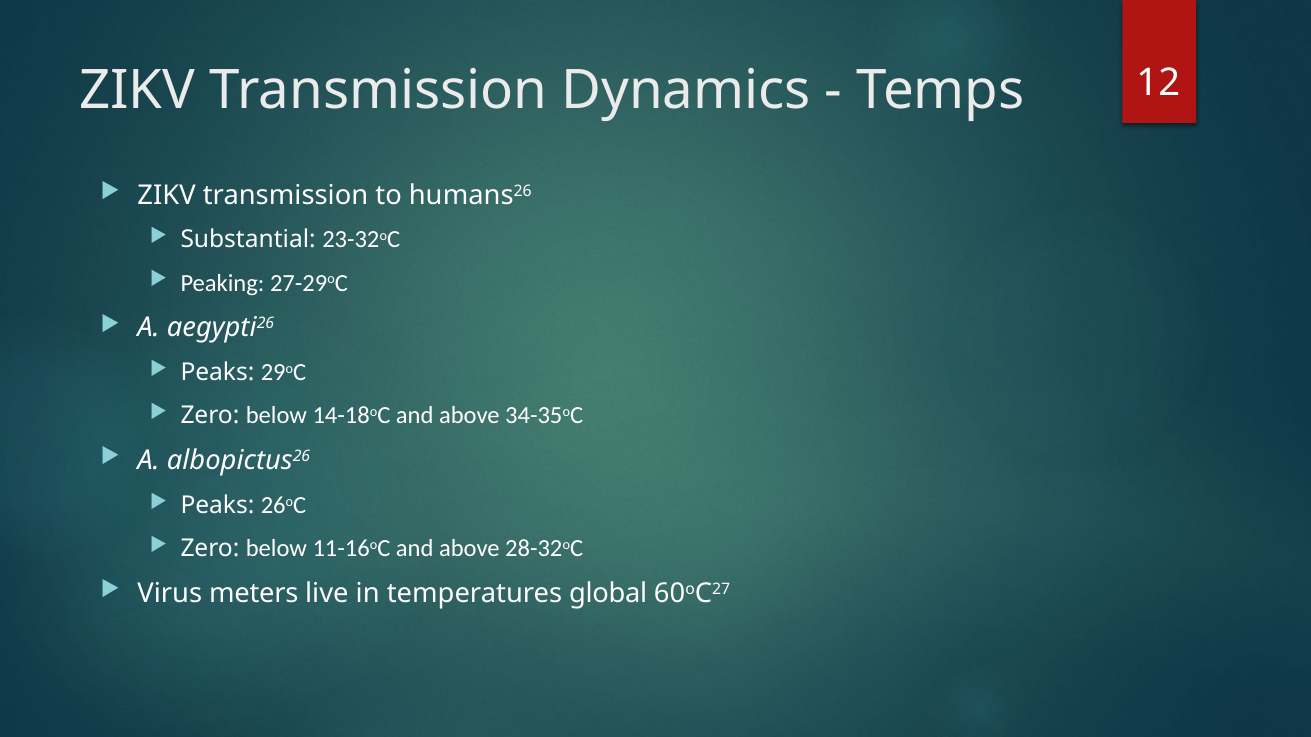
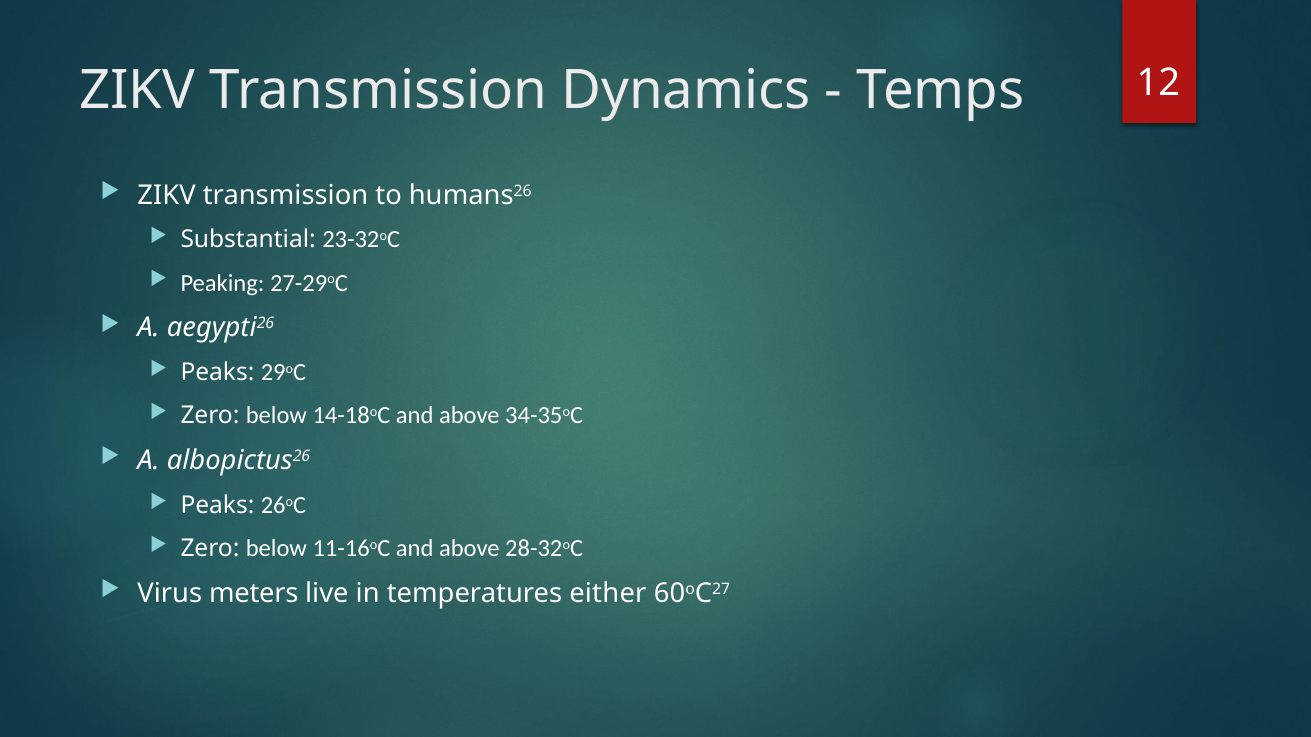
global: global -> either (608, 594)
